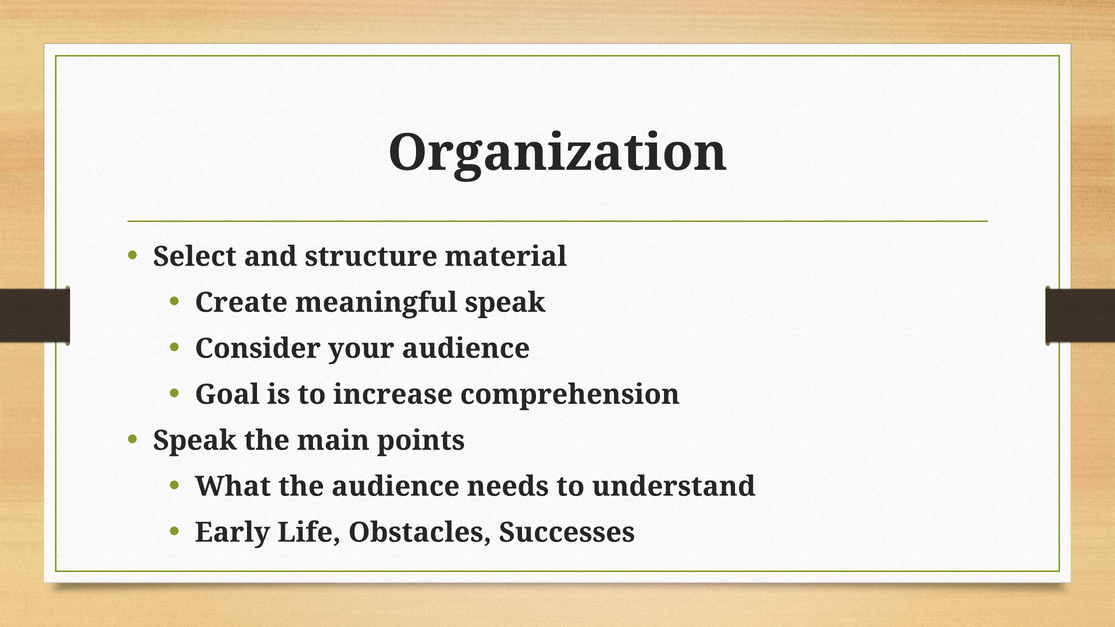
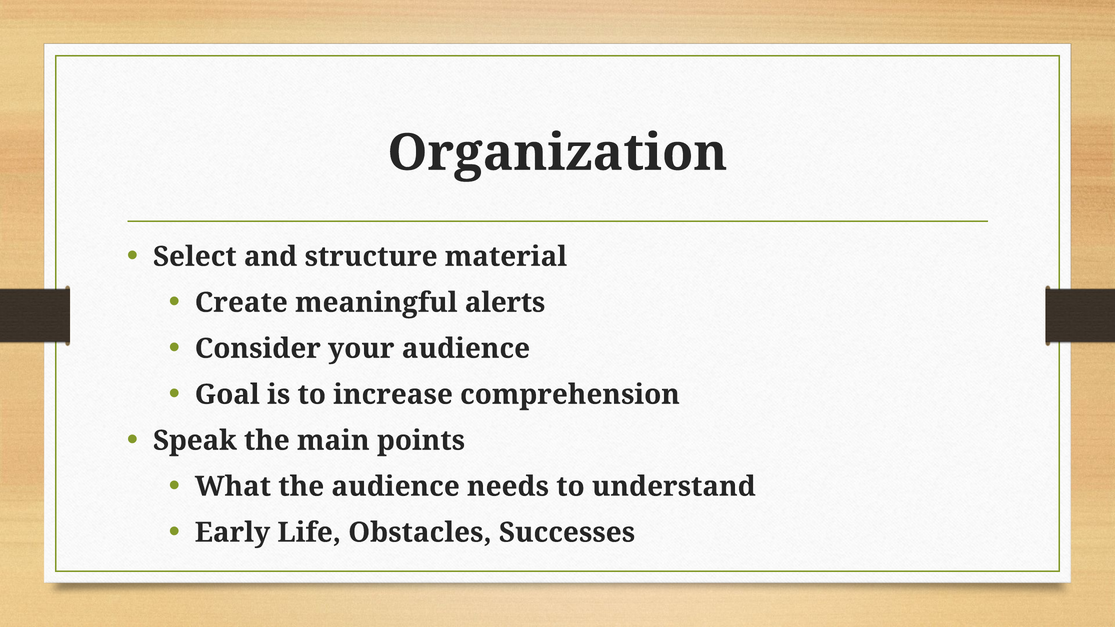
meaningful speak: speak -> alerts (505, 303)
